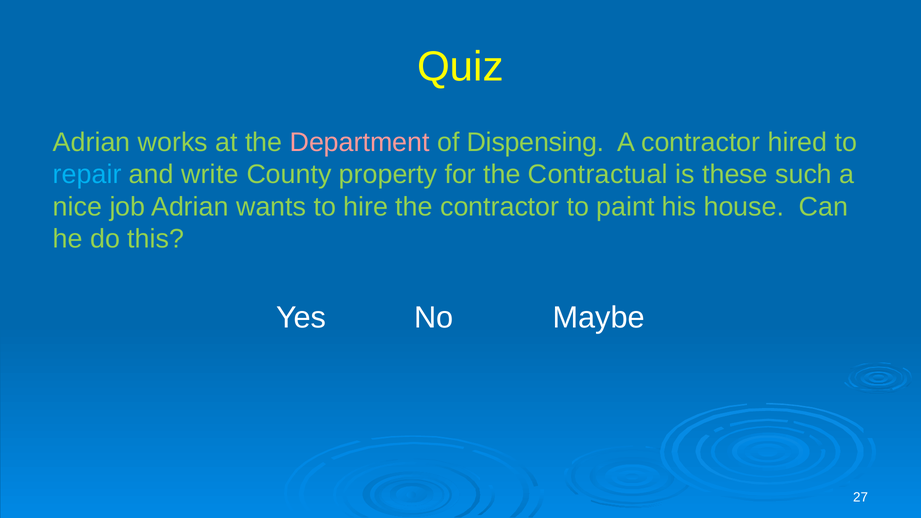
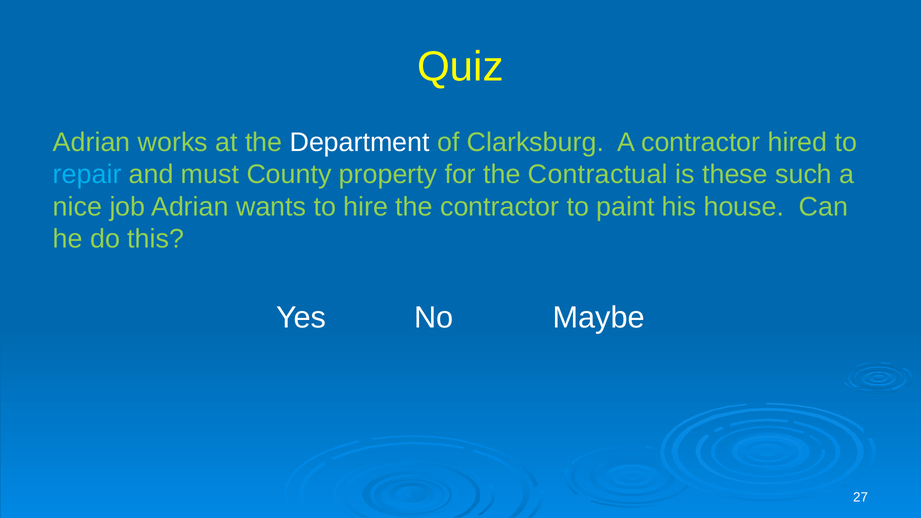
Department colour: pink -> white (360, 142)
Dispensing: Dispensing -> Clarksburg (535, 142)
write: write -> must (210, 175)
